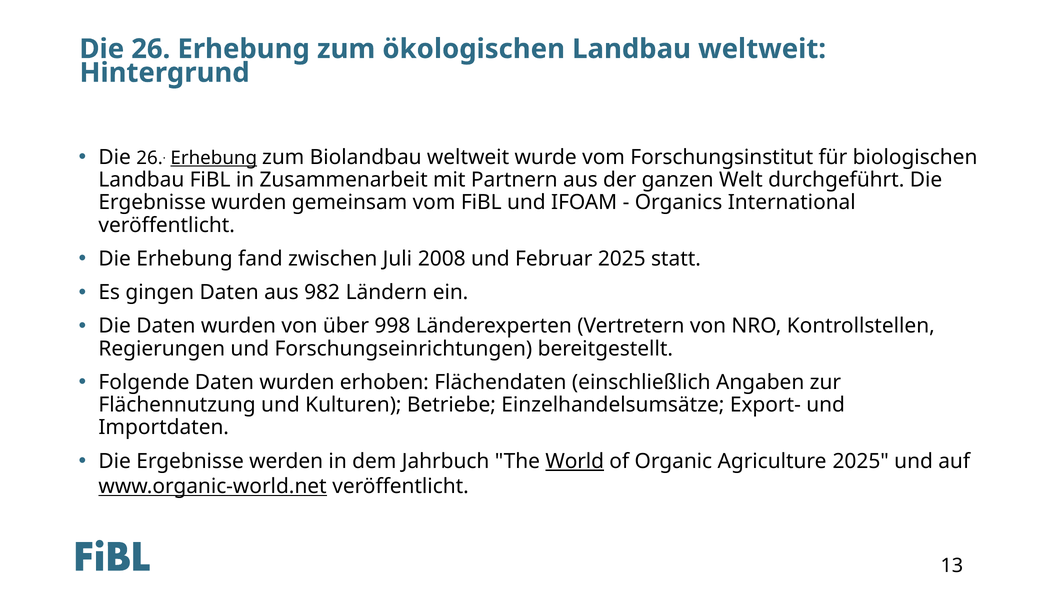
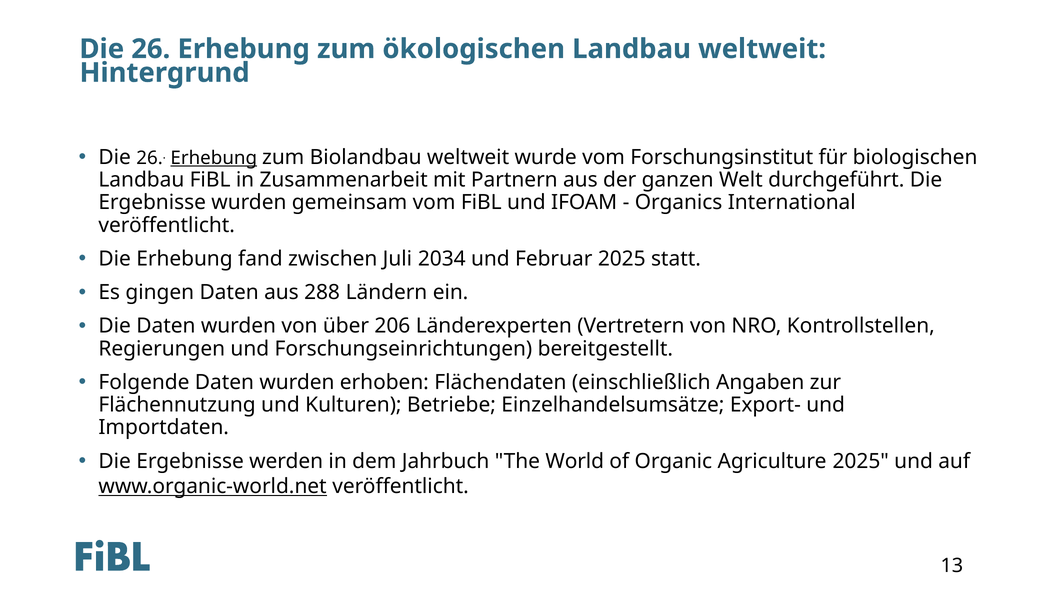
2008: 2008 -> 2034 (442, 259)
982: 982 -> 288 (322, 292)
998: 998 -> 206 (392, 326)
World underline: present -> none (575, 461)
